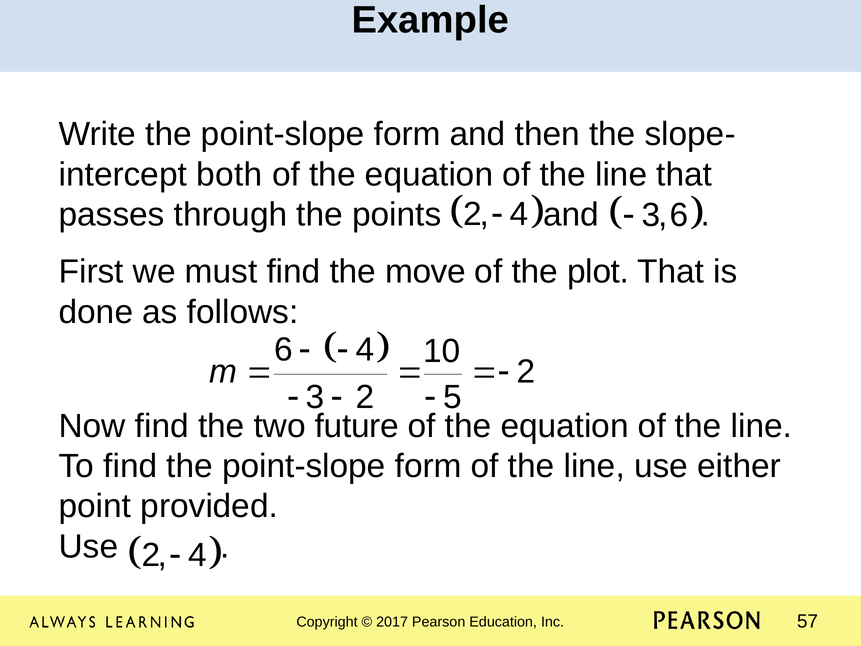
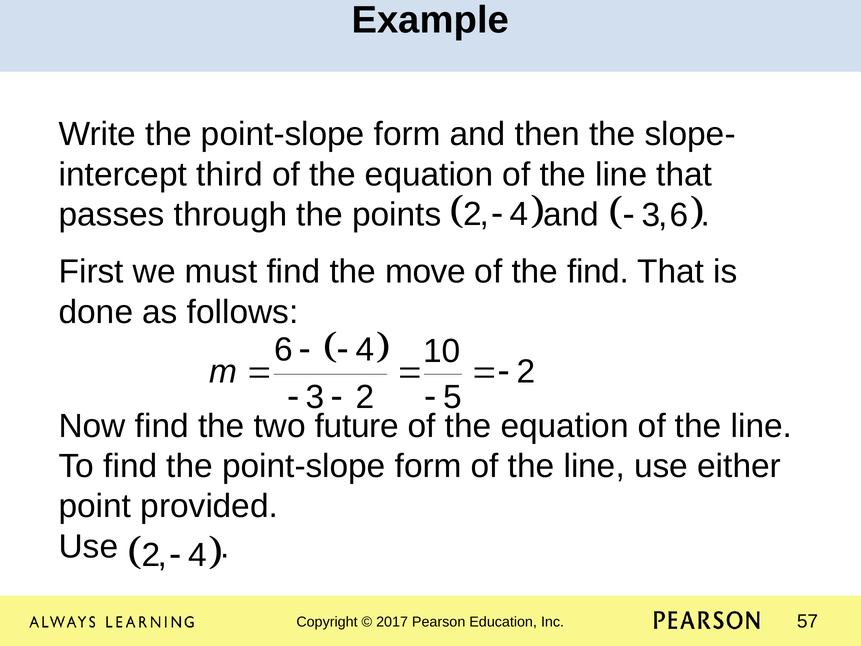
both: both -> third (229, 175)
the plot: plot -> find (598, 272)
